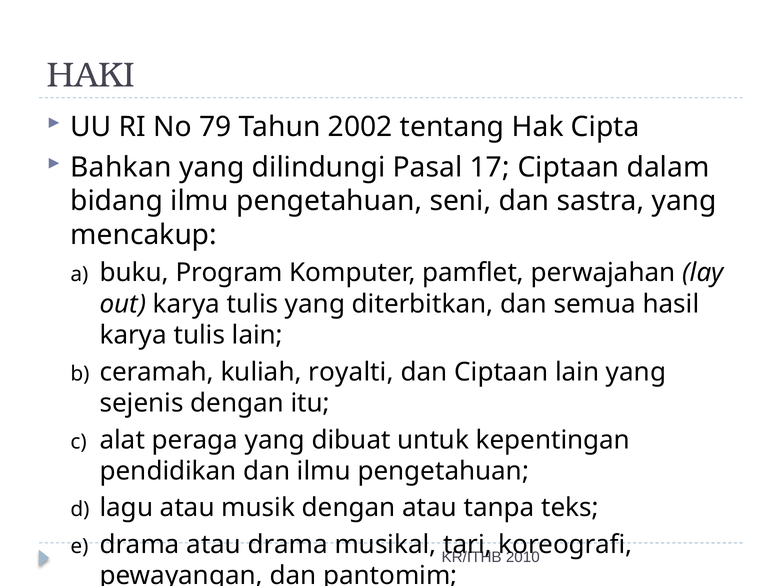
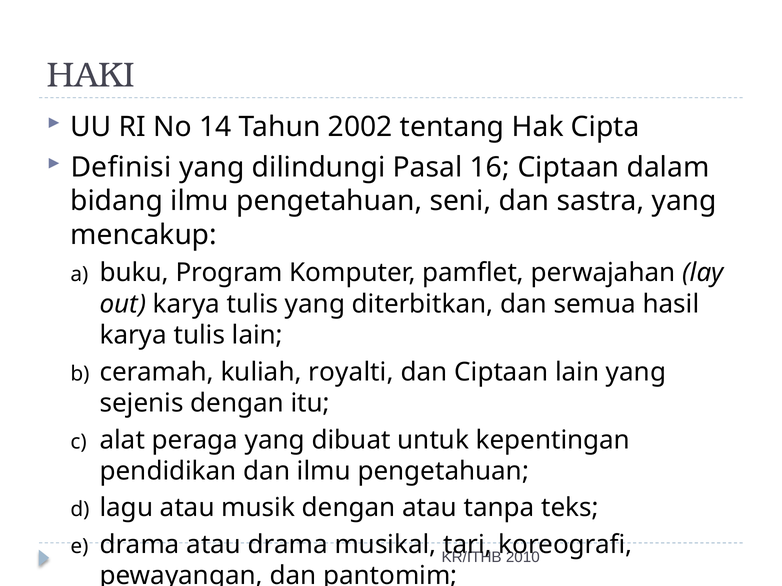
79: 79 -> 14 (215, 127)
Bahkan: Bahkan -> Definisi (121, 167)
17: 17 -> 16 (490, 167)
